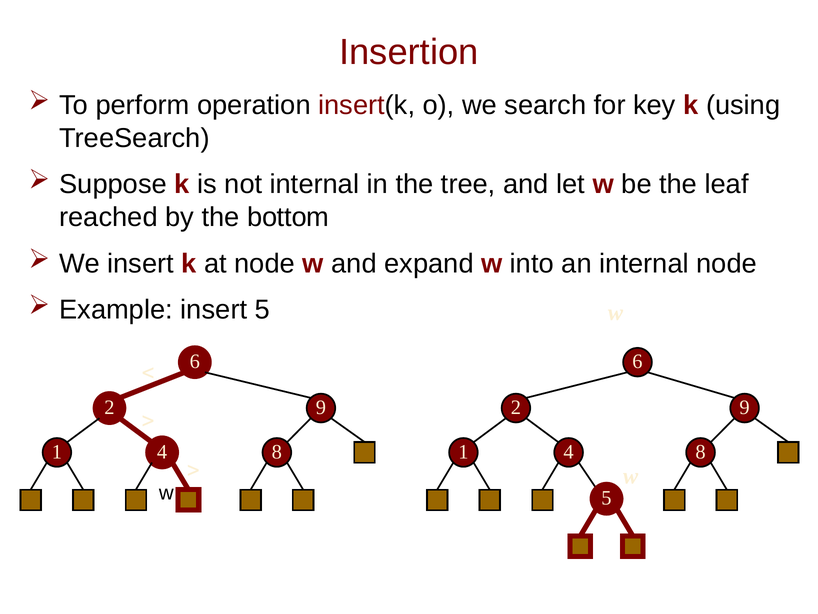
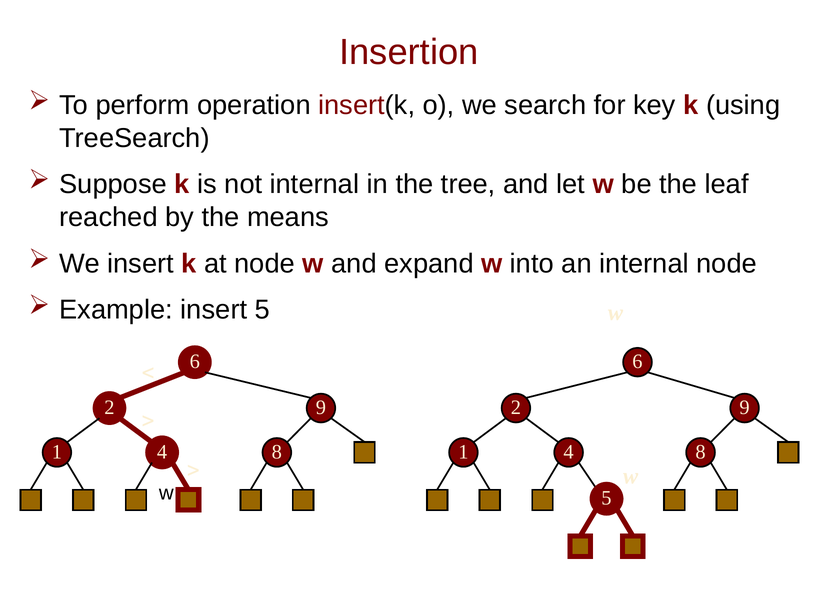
bottom: bottom -> means (288, 217)
